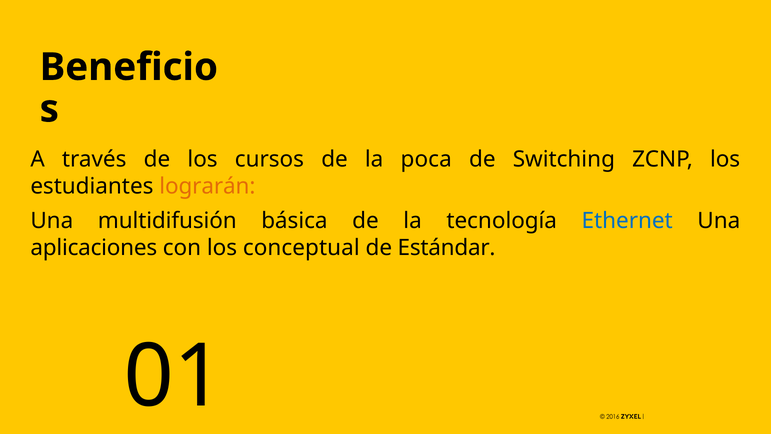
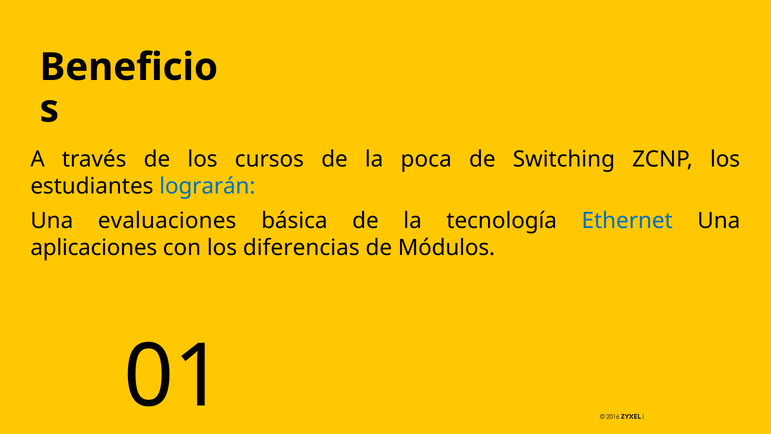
lograrán colour: orange -> blue (207, 186)
multidifusión: multidifusión -> evaluaciones (167, 221)
conceptual: conceptual -> diferencias (301, 248)
Estándar: Estándar -> Módulos (446, 248)
